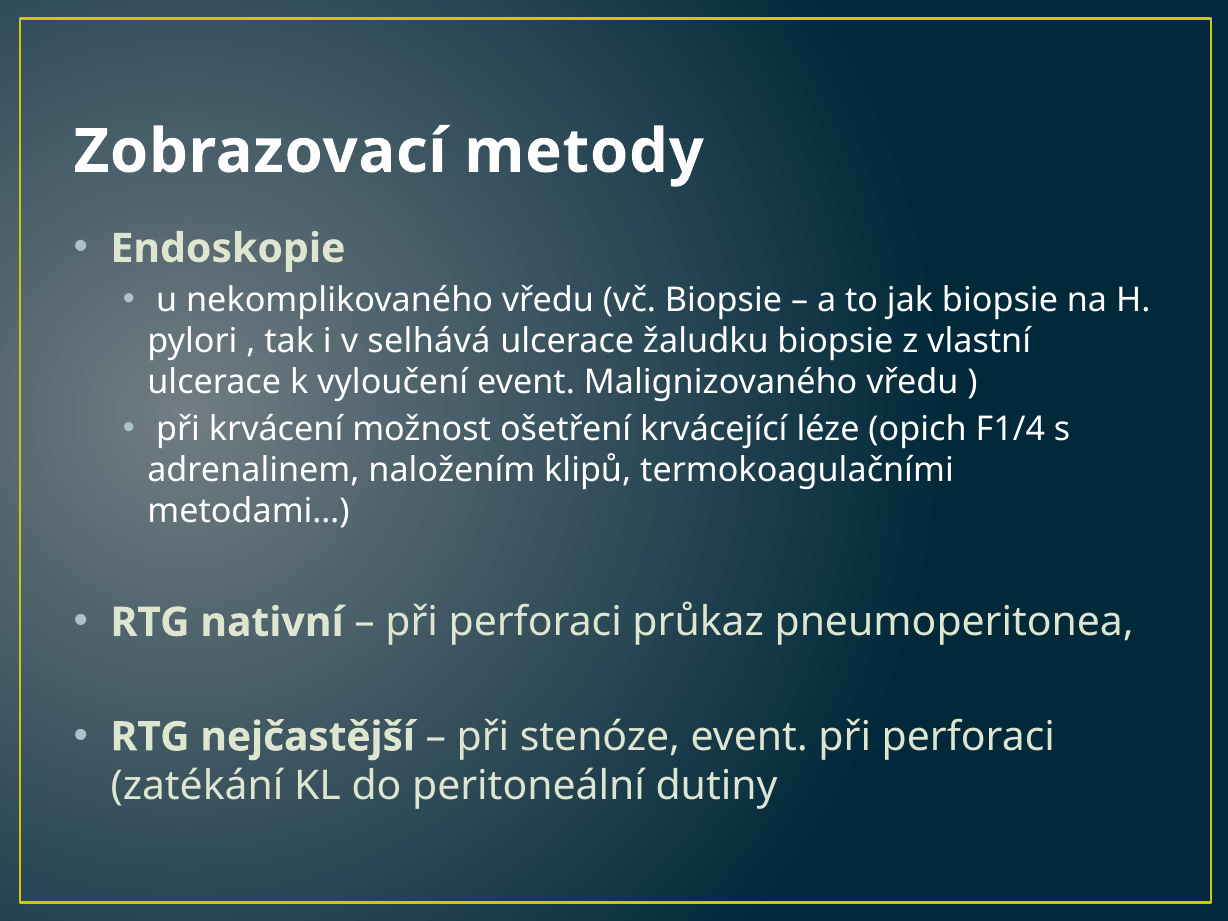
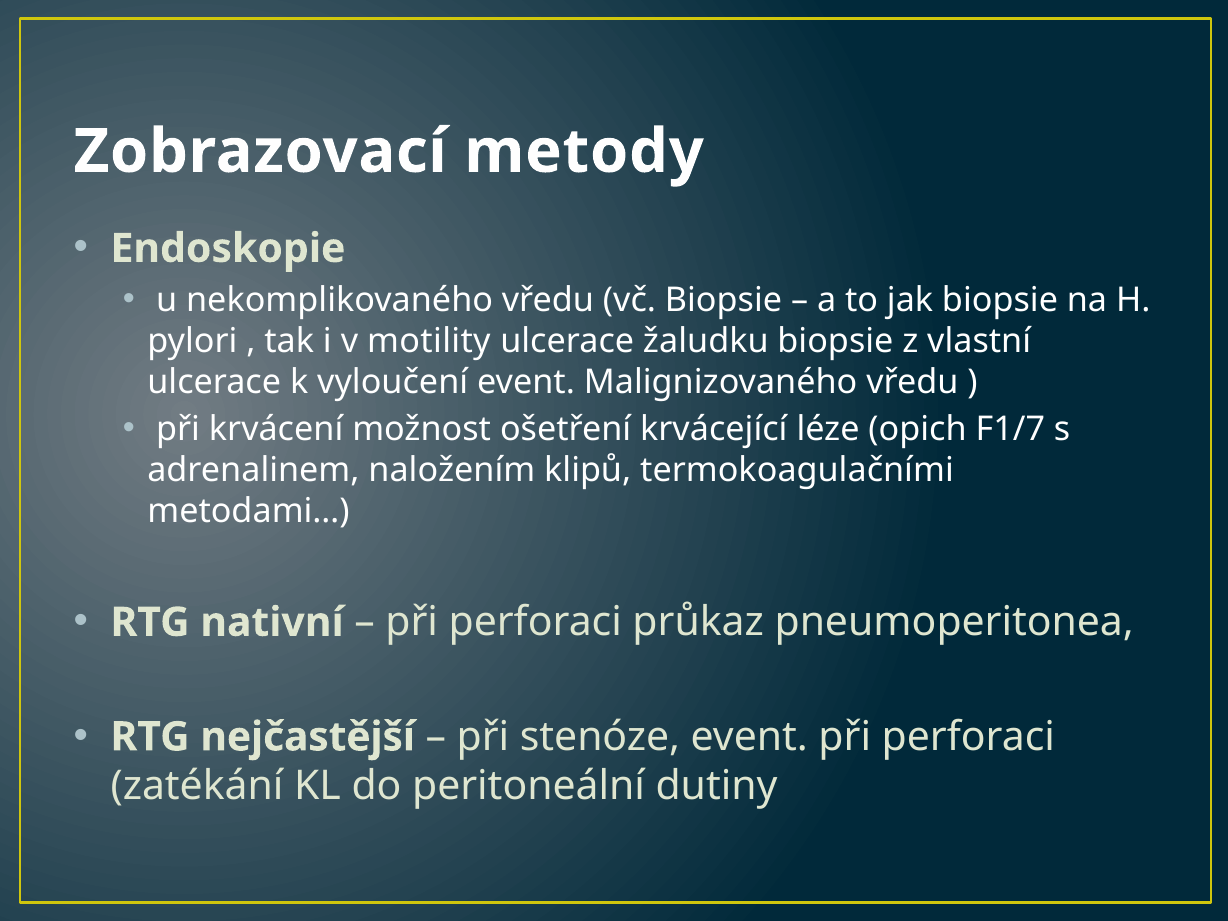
selhává: selhává -> motility (429, 341)
F1/4: F1/4 -> F1/7 (1010, 430)
